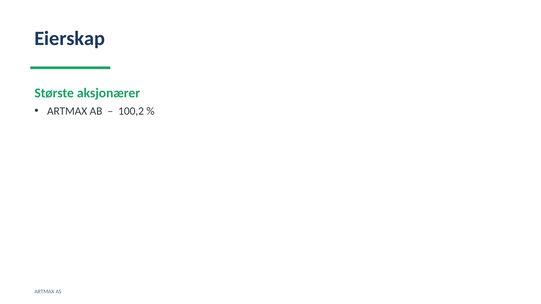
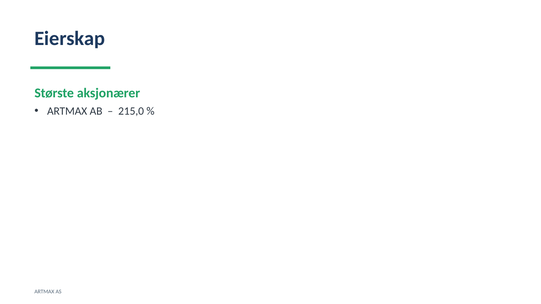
100,2: 100,2 -> 215,0 (131, 111)
